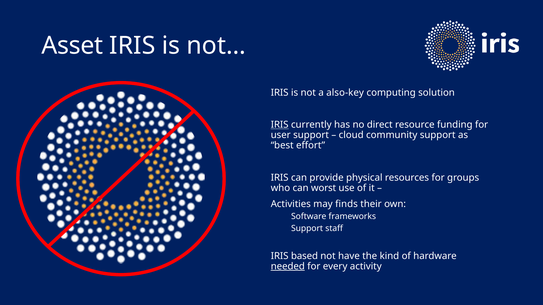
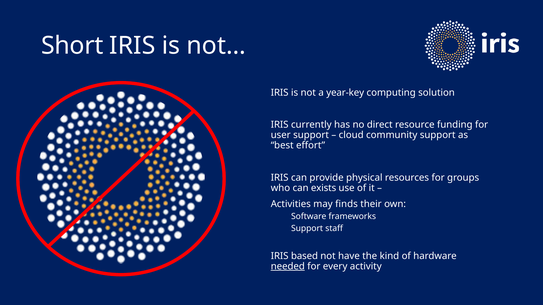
Asset: Asset -> Short (72, 46)
also-key: also-key -> year-key (345, 93)
IRIS underline: present -> none (280, 125)
worst: worst -> exists (324, 188)
